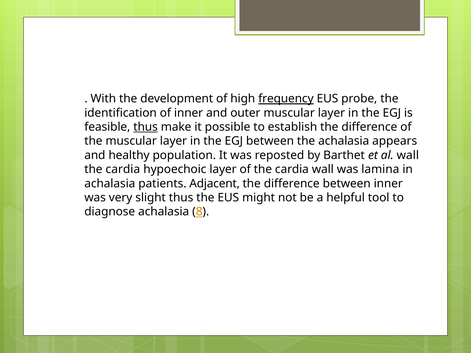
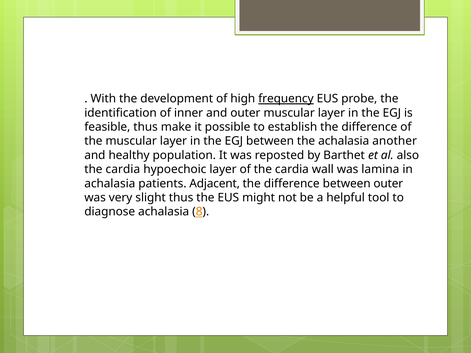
thus underline: present -> none (146, 127)
appears: appears -> another (395, 141)
al wall: wall -> also (408, 155)
between inner: inner -> outer (388, 184)
